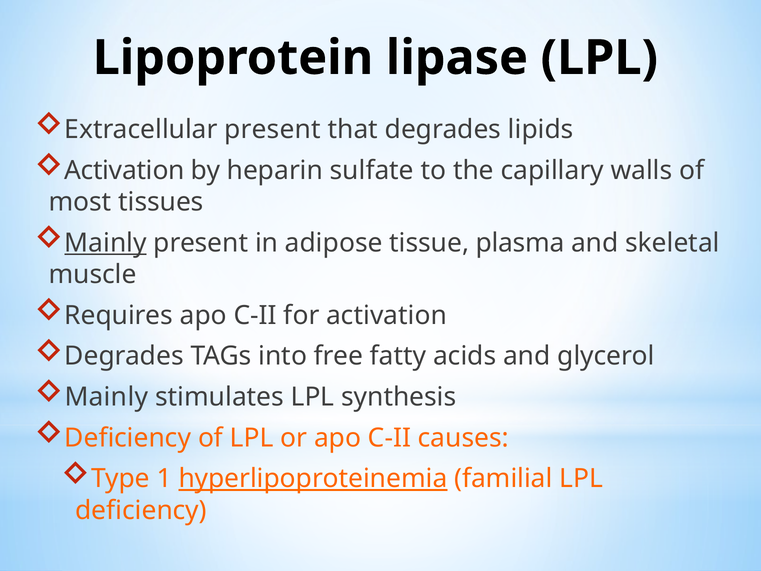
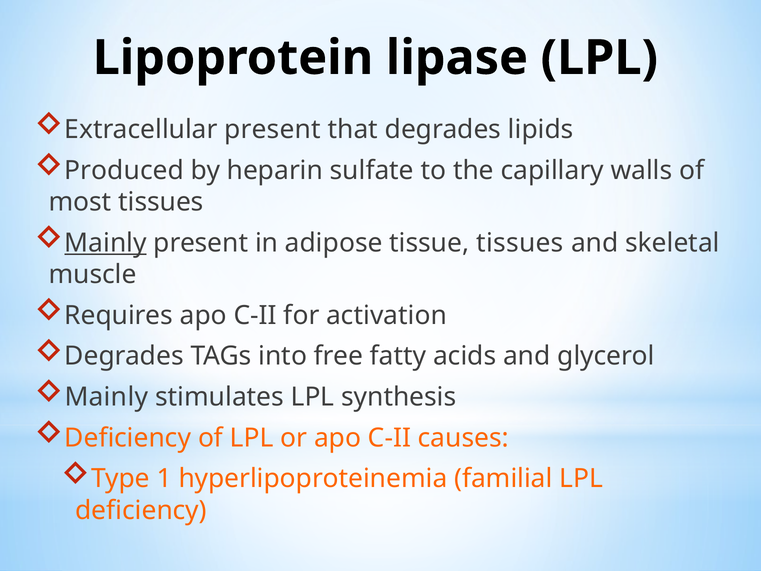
Activation: Activation -> Produced (124, 170)
tissue plasma: plasma -> tissues (520, 243)
hyperlipoproteinemia underline: present -> none (313, 478)
